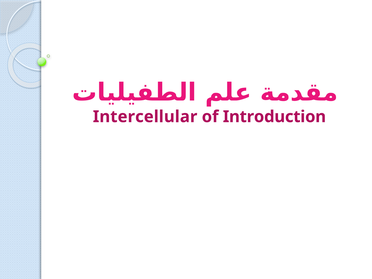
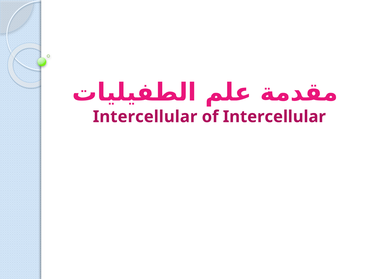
of Introduction: Introduction -> Intercellular (274, 117)
